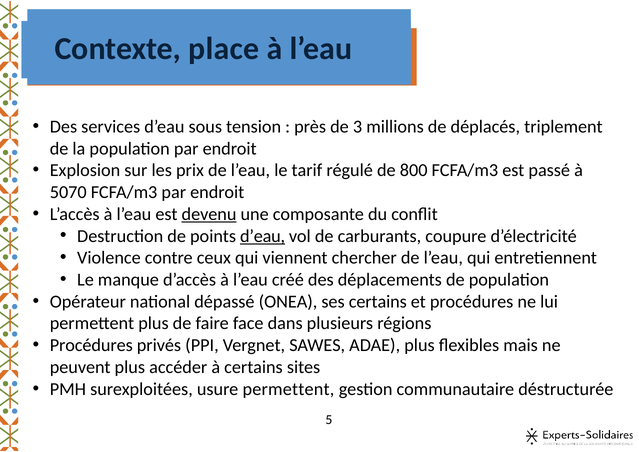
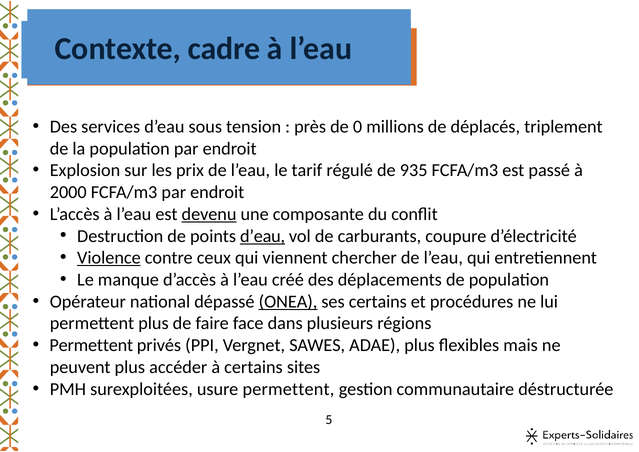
place: place -> cadre (224, 49)
3: 3 -> 0 (358, 127)
800: 800 -> 935 (414, 170)
5070: 5070 -> 2000 (68, 192)
Violence underline: none -> present (109, 258)
ONEA underline: none -> present (288, 302)
Procédures: Procédures -> Permettent (91, 345)
